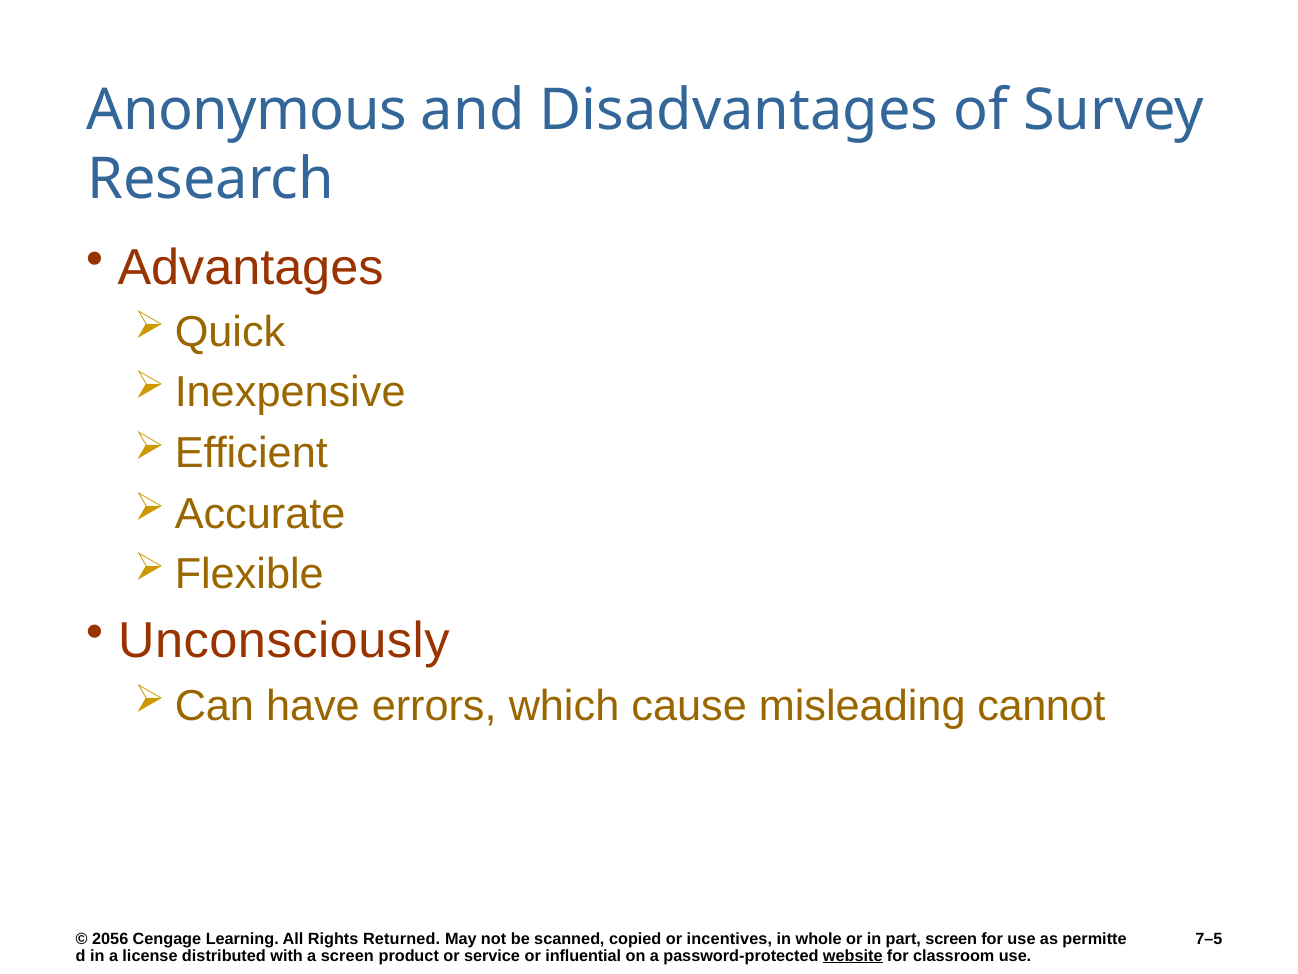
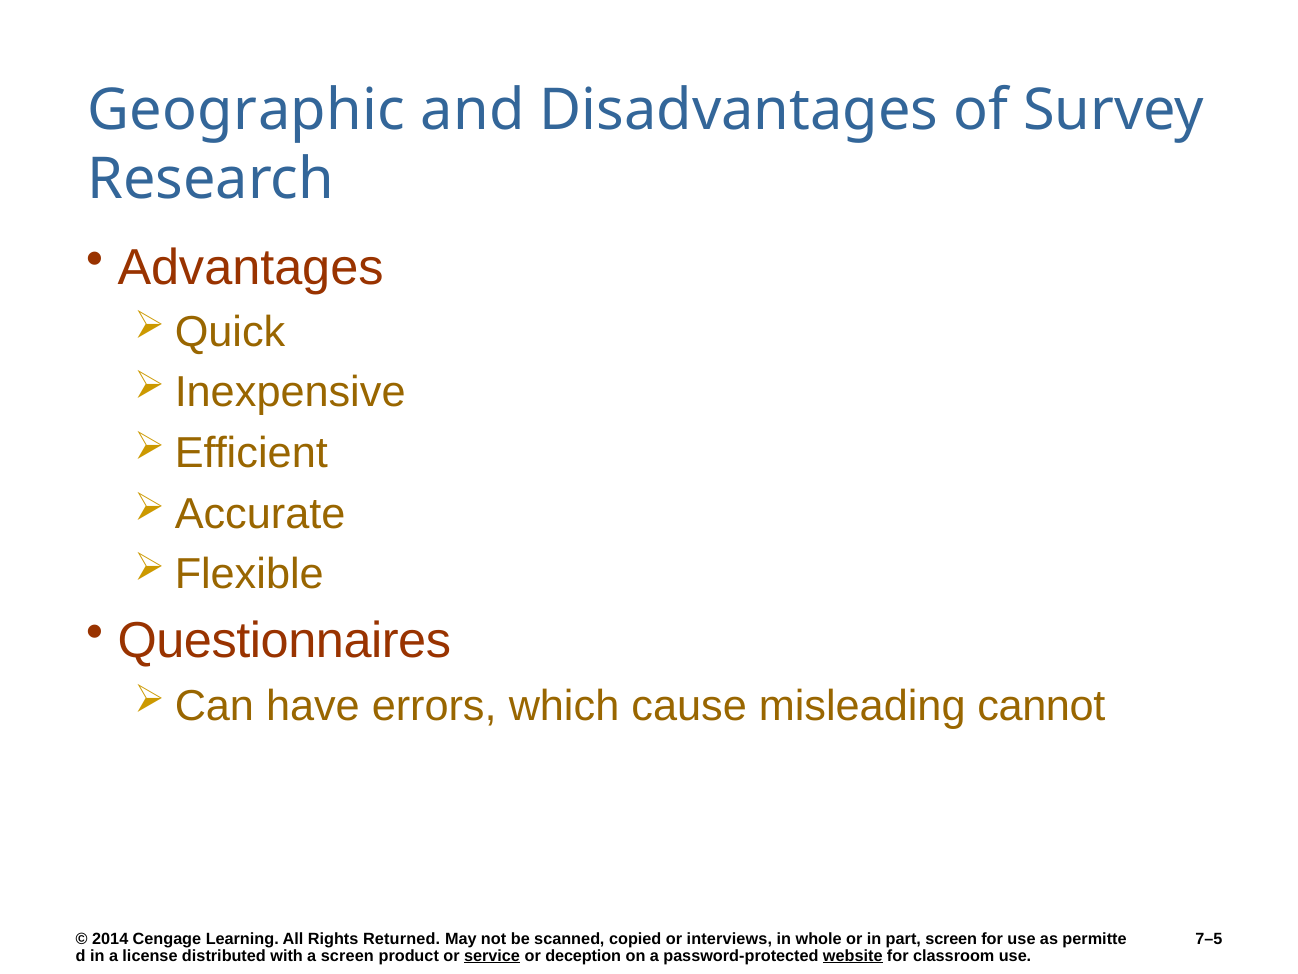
Anonymous: Anonymous -> Geographic (246, 110)
Unconsciously: Unconsciously -> Questionnaires (284, 641)
2056: 2056 -> 2014 (110, 939)
incentives: incentives -> interviews (729, 939)
service underline: none -> present (492, 955)
influential: influential -> deception (583, 955)
